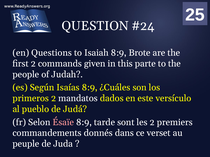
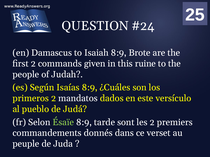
Questions: Questions -> Damascus (52, 53)
parte: parte -> ruine (145, 64)
Ésaïe colour: pink -> light green (63, 123)
